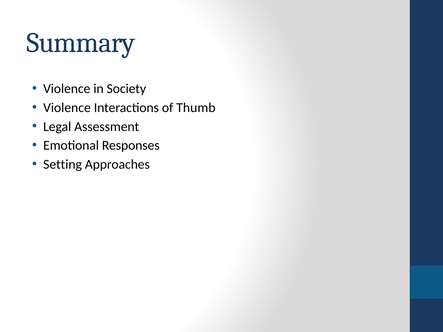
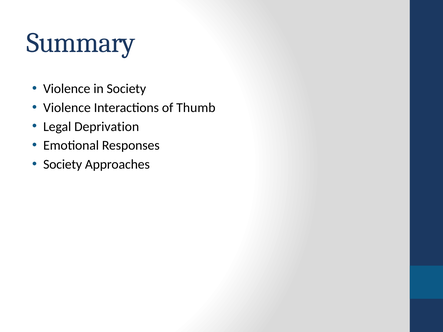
Assessment: Assessment -> Deprivation (107, 127)
Setting: Setting -> Society (63, 165)
